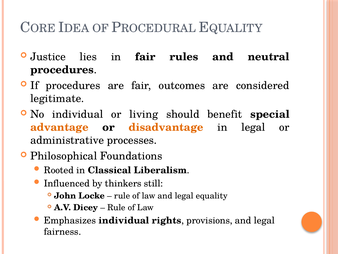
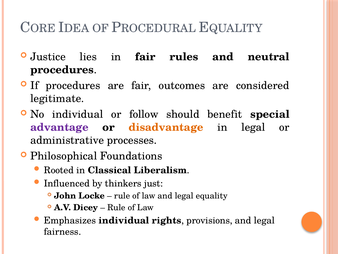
living: living -> follow (144, 114)
advantage colour: orange -> purple (59, 127)
still: still -> just (153, 183)
